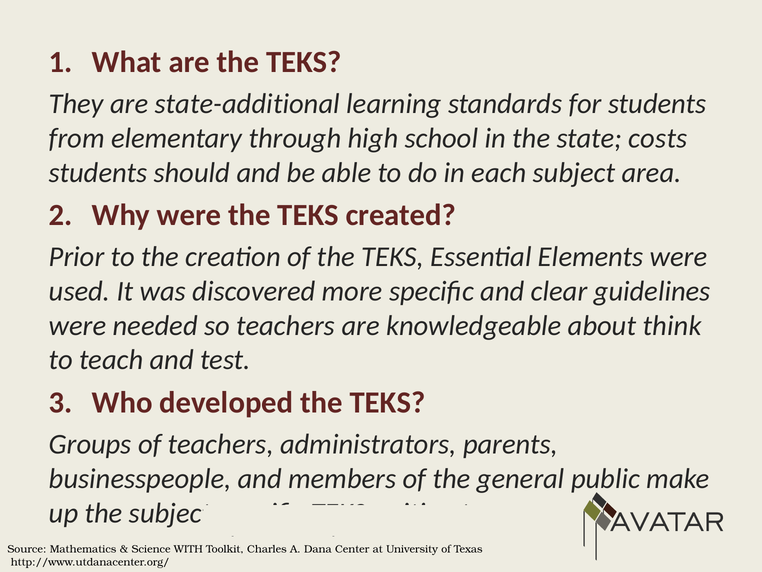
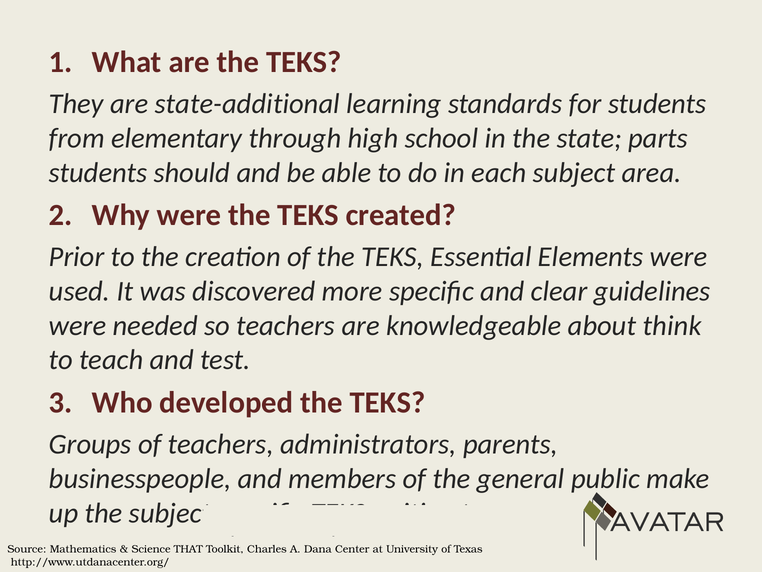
costs: costs -> parts (658, 138)
WITH: WITH -> THAT (188, 549)
